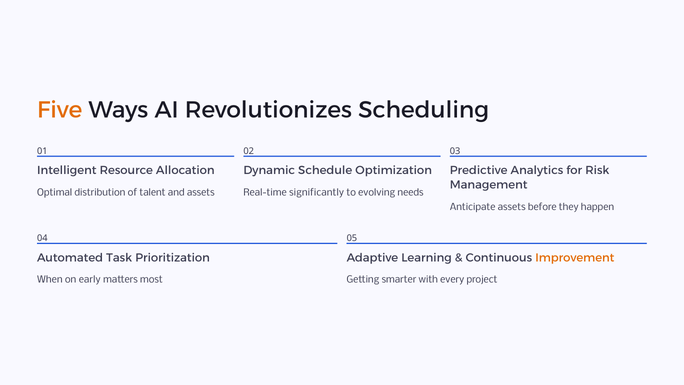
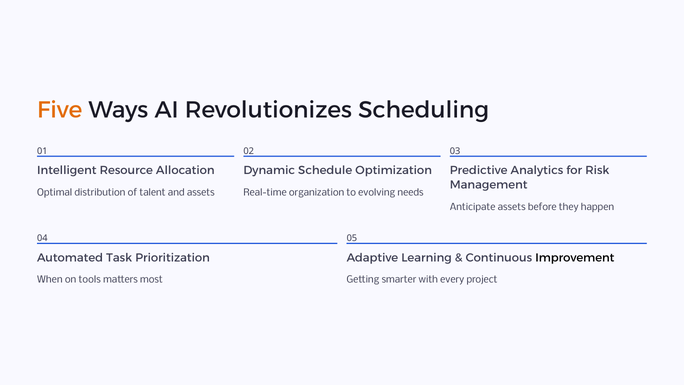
significantly: significantly -> organization (317, 192)
Improvement colour: orange -> black (575, 258)
early: early -> tools (90, 280)
